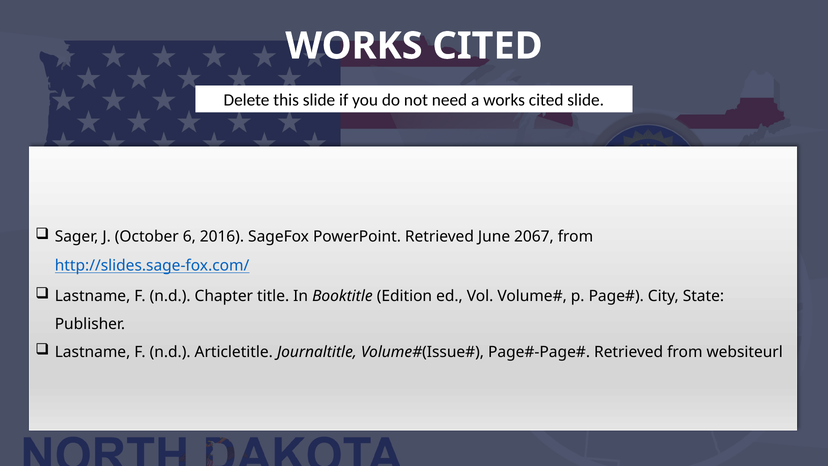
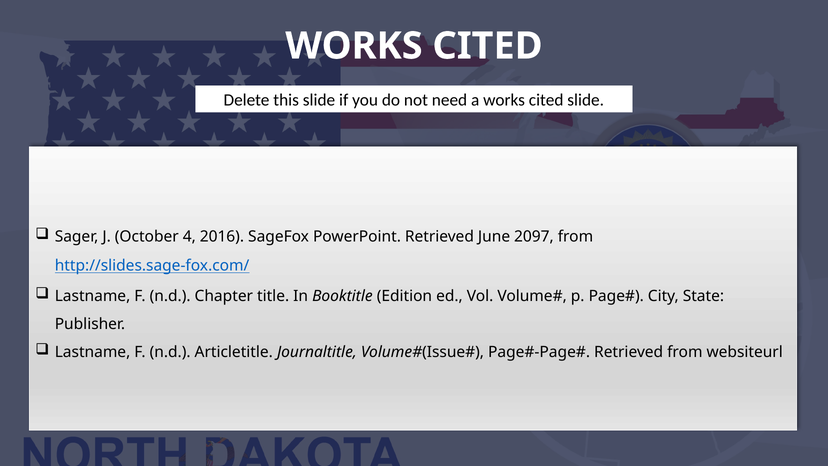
6: 6 -> 4 (189, 236)
2067: 2067 -> 2097 (534, 236)
